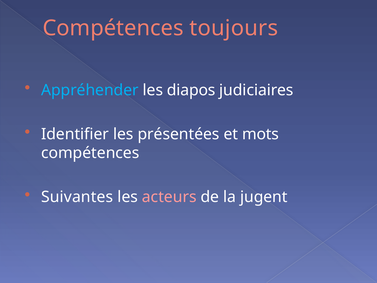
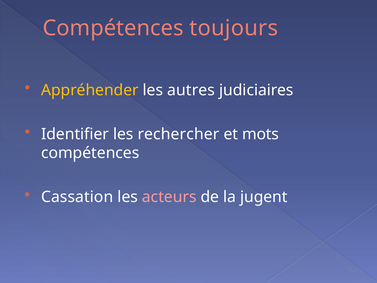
Appréhender colour: light blue -> yellow (90, 90)
diapos: diapos -> autres (191, 90)
présentées: présentées -> rechercher (178, 134)
Suivantes: Suivantes -> Cassation (77, 197)
